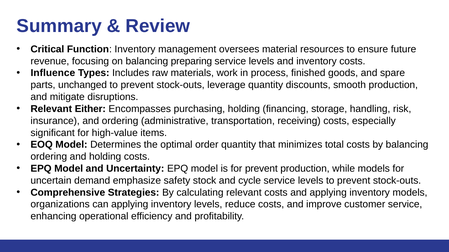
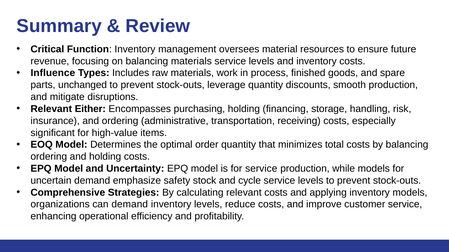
balancing preparing: preparing -> materials (191, 61)
for prevent: prevent -> service (261, 169)
can applying: applying -> demand (130, 205)
